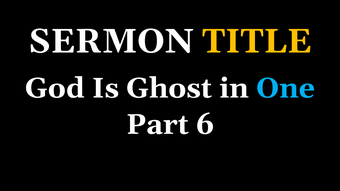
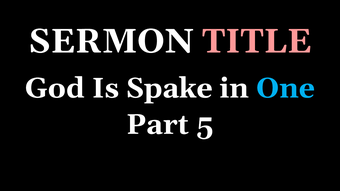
TITLE colour: yellow -> pink (257, 41)
Ghost: Ghost -> Spake (169, 88)
6: 6 -> 5 (205, 125)
